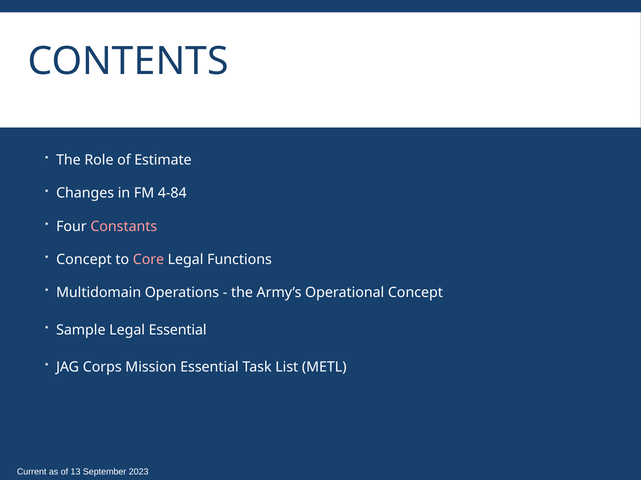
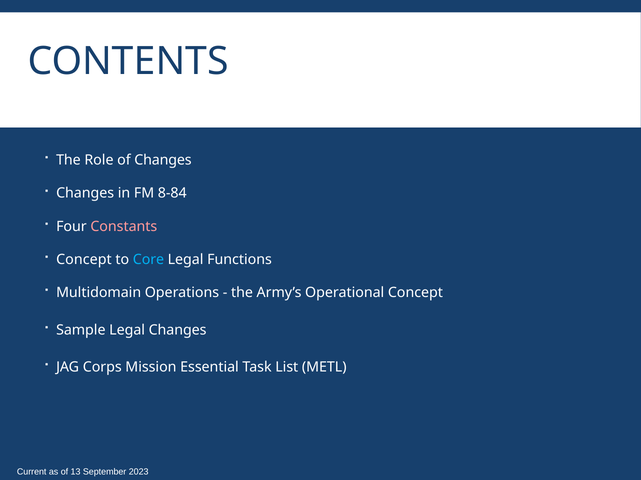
of Estimate: Estimate -> Changes (163, 160)
4-84: 4-84 -> 8-84 (172, 194)
Core colour: pink -> light blue (148, 260)
Legal Essential: Essential -> Changes (178, 331)
